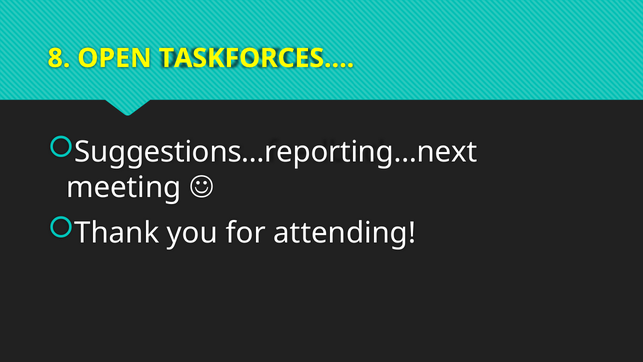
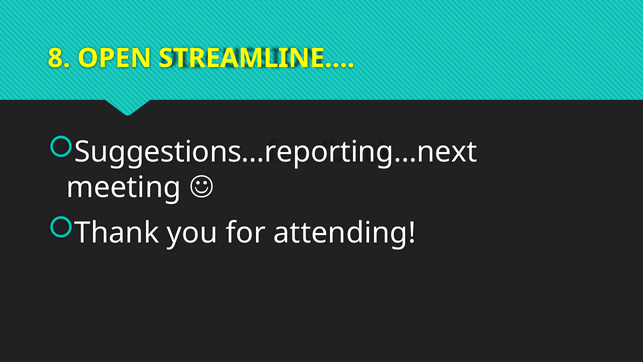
TASKFORCES…: TASKFORCES… -> STREAMLINE… (256, 58)
